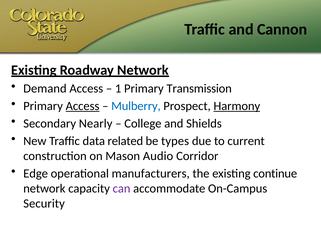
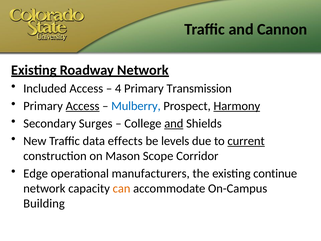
Demand: Demand -> Included (45, 88)
1: 1 -> 4 (118, 88)
Nearly: Nearly -> Surges (96, 123)
and underline: none -> present (174, 123)
related: related -> effects (125, 141)
types: types -> levels (175, 141)
current underline: none -> present (246, 141)
Audio: Audio -> Scope (158, 156)
can colour: purple -> orange (122, 188)
Security: Security -> Building (44, 203)
